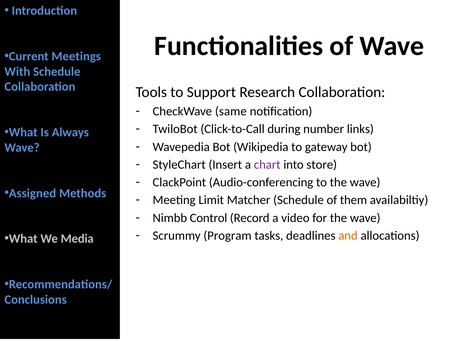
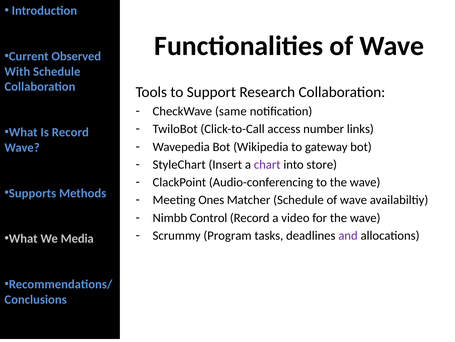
Meetings: Meetings -> Observed (76, 56)
during: during -> access (284, 129)
Is Always: Always -> Record (70, 132)
Assigned: Assigned -> Supports (33, 193)
Limit: Limit -> Ones (211, 200)
Schedule of them: them -> wave (353, 200)
and colour: orange -> purple (348, 235)
